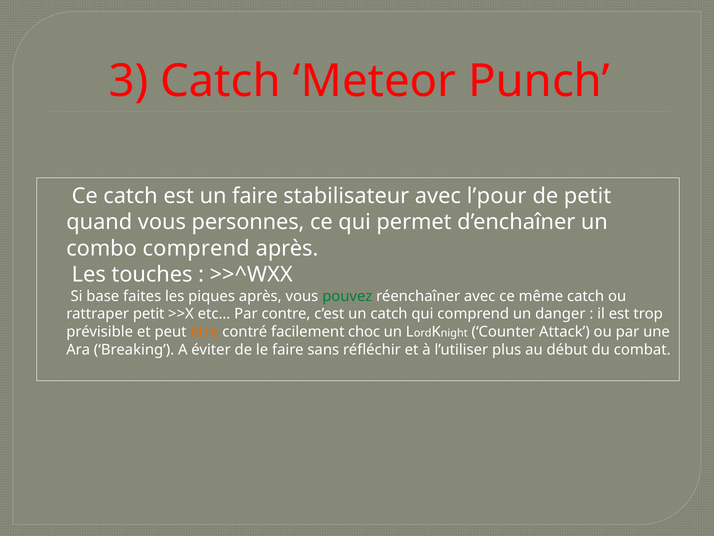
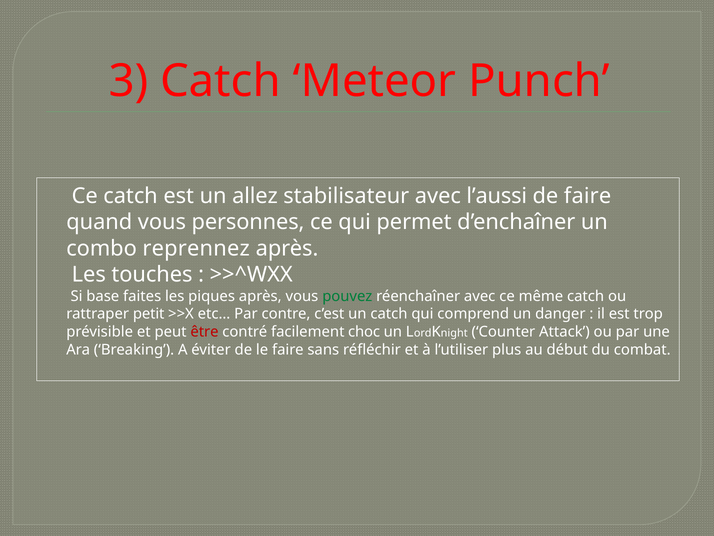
un faire: faire -> allez (255, 196)
l’pour: l’pour -> l’aussi (497, 196)
de petit: petit -> faire (588, 196)
combo comprend: comprend -> reprennez (196, 248)
être colour: orange -> red (204, 332)
